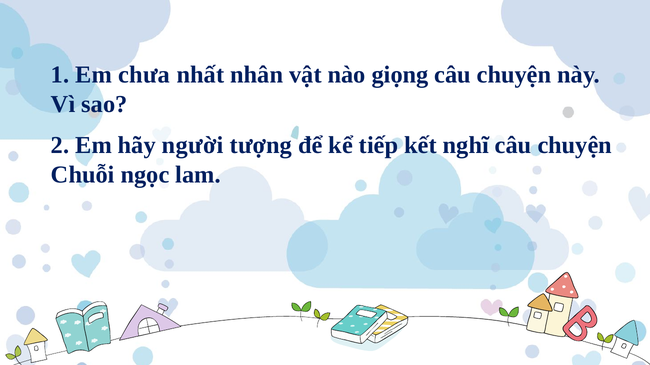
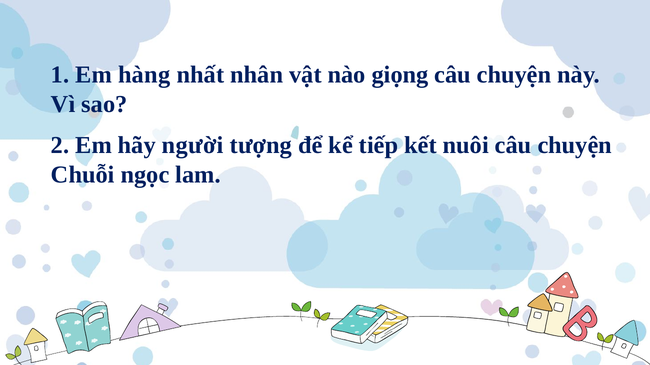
chưa: chưa -> hàng (144, 75)
nghĩ: nghĩ -> nuôi (466, 146)
